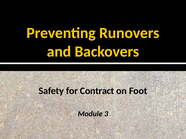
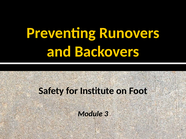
Contract: Contract -> Institute (97, 91)
